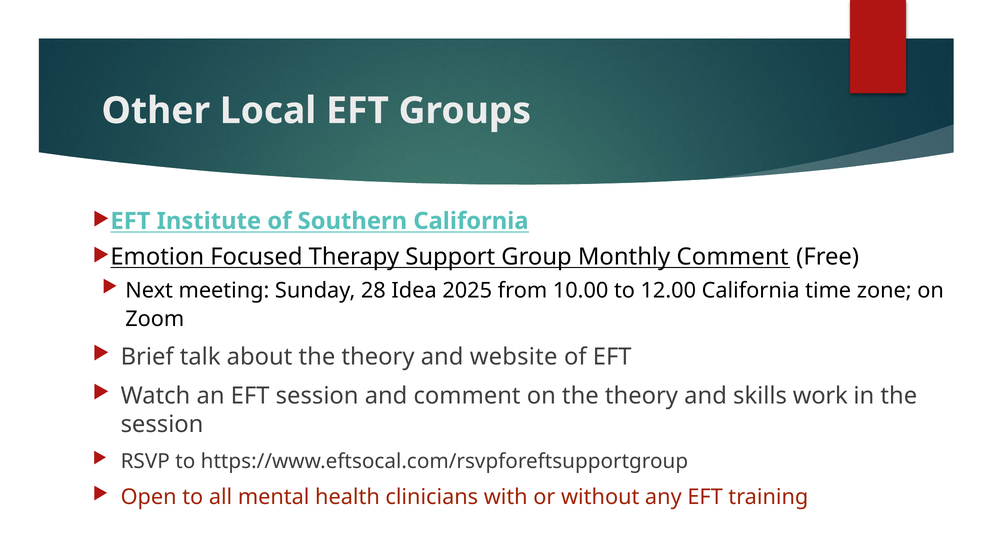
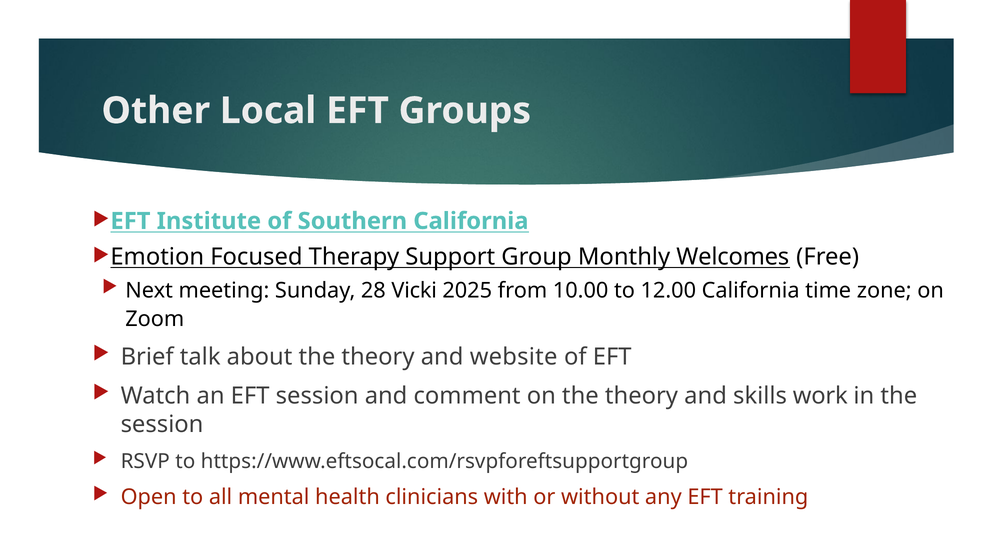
Monthly Comment: Comment -> Welcomes (733, 257)
Idea: Idea -> Vicki (414, 290)
